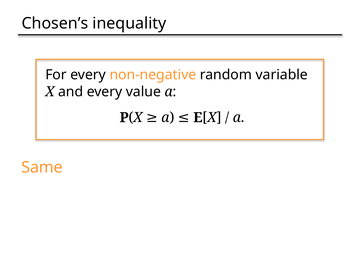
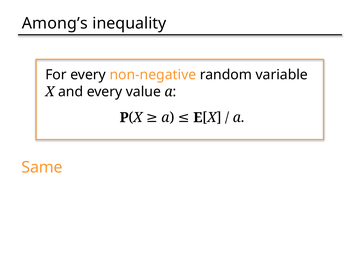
Chosen’s: Chosen’s -> Among’s (55, 23)
